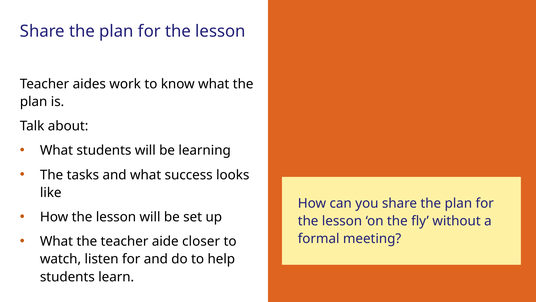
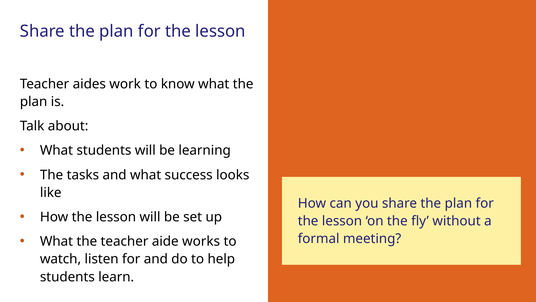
closer: closer -> works (201, 241)
